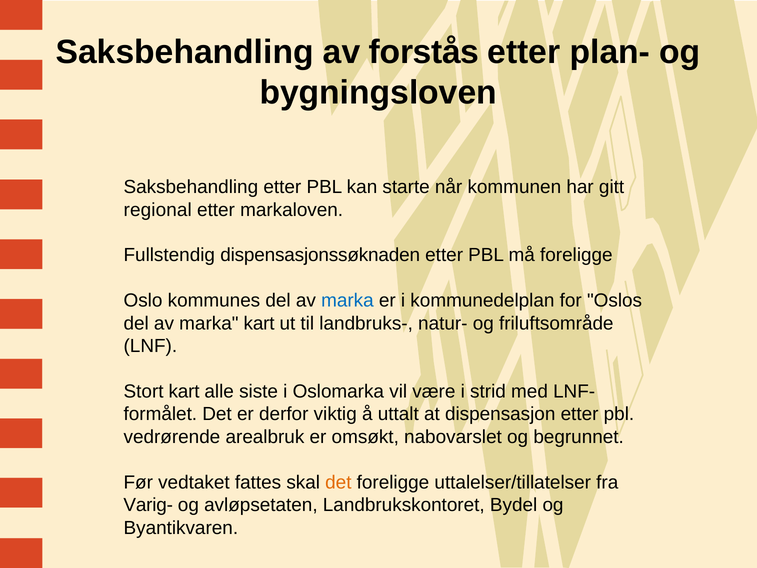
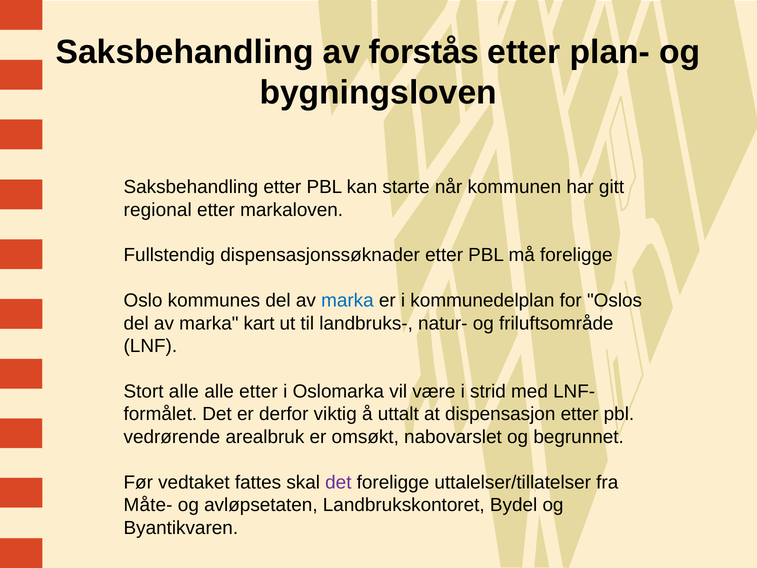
dispensasjonssøknaden: dispensasjonssøknaden -> dispensasjonssøknader (320, 255)
Stort kart: kart -> alle (184, 391)
alle siste: siste -> etter (258, 391)
det colour: orange -> purple (338, 482)
Varig-: Varig- -> Måte- (148, 505)
